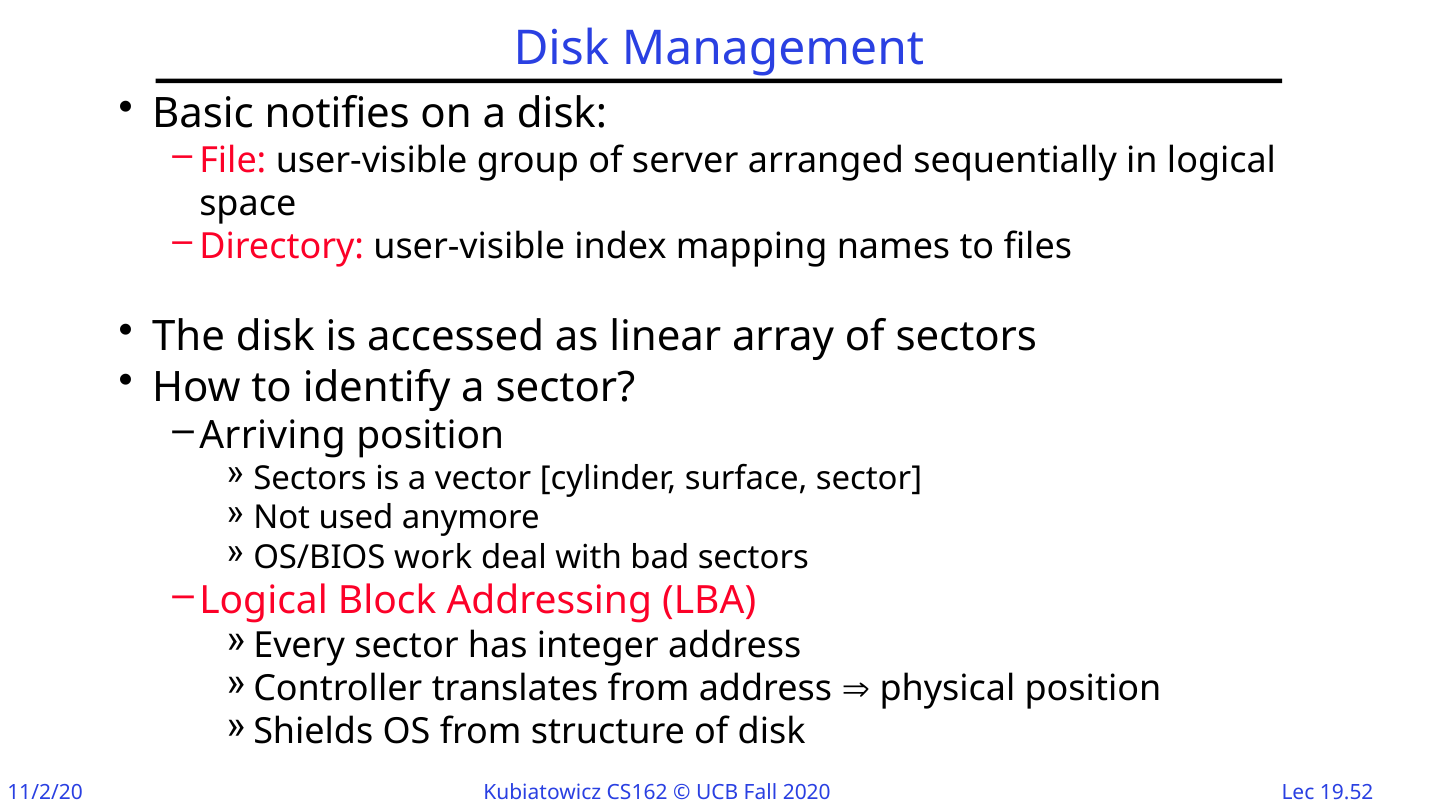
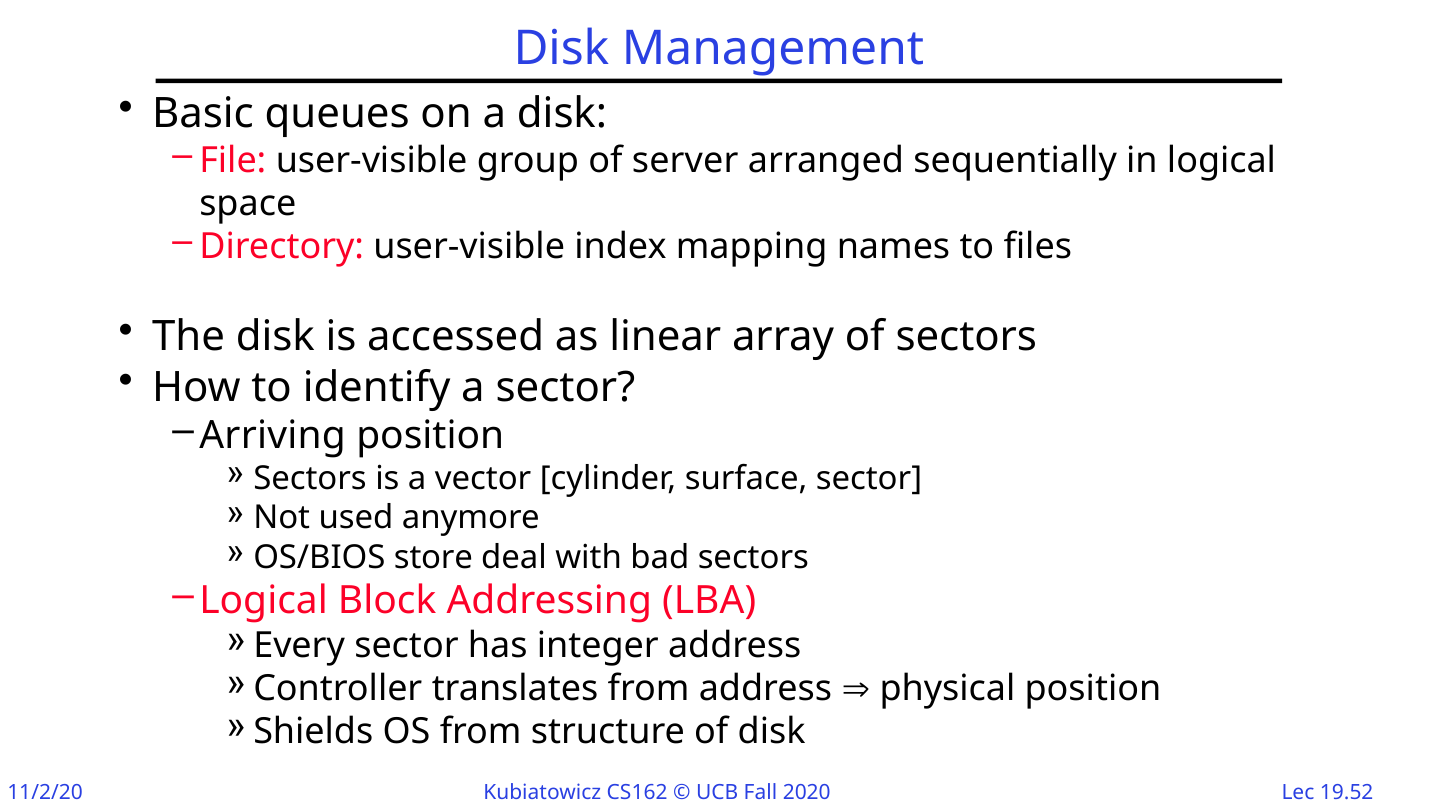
notifies: notifies -> queues (337, 114)
work: work -> store (433, 557)
